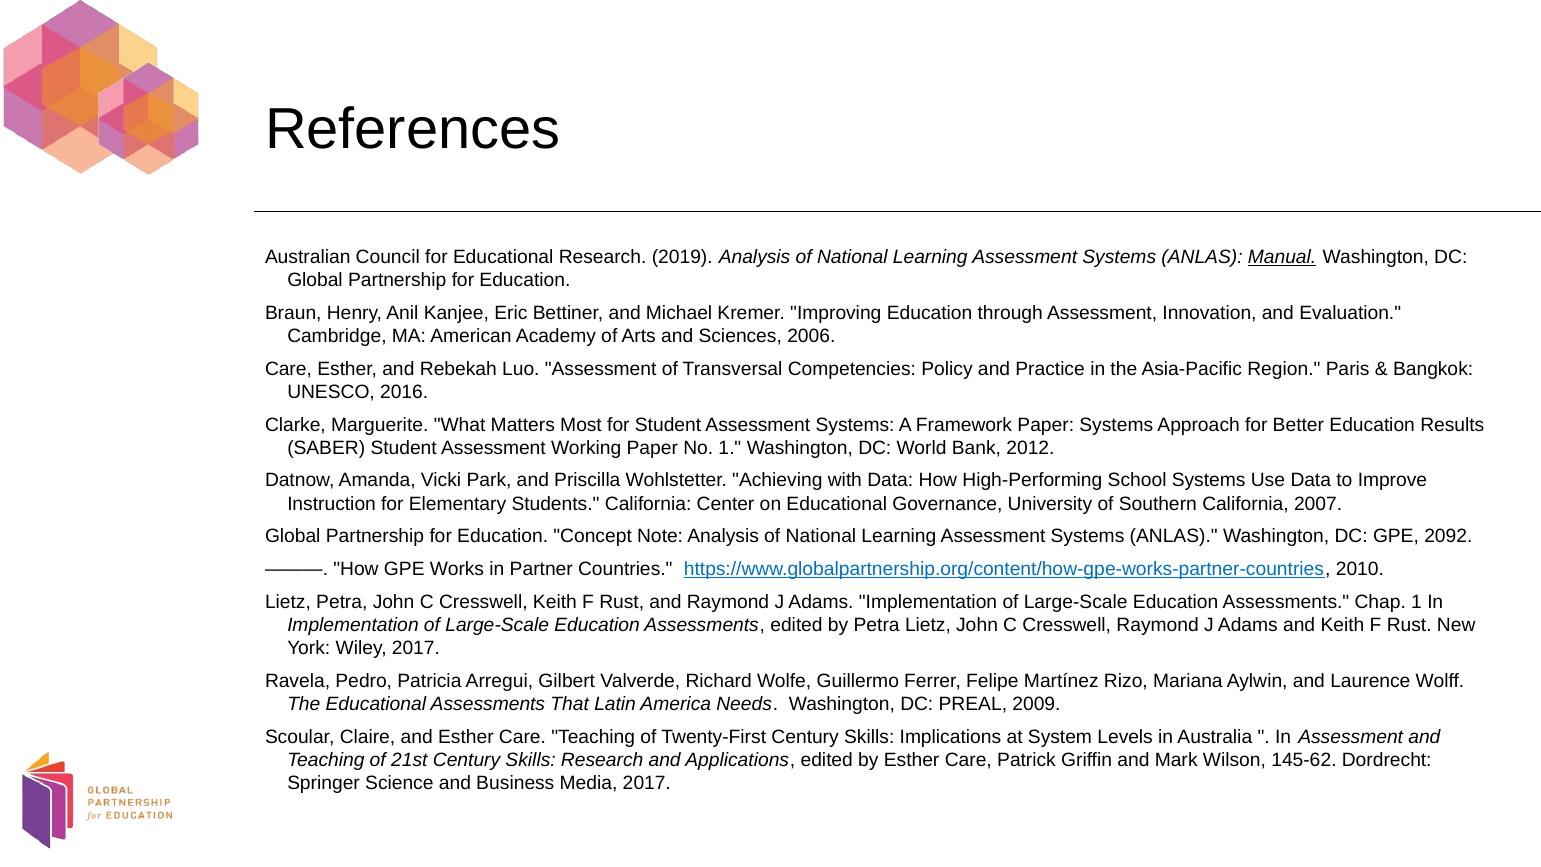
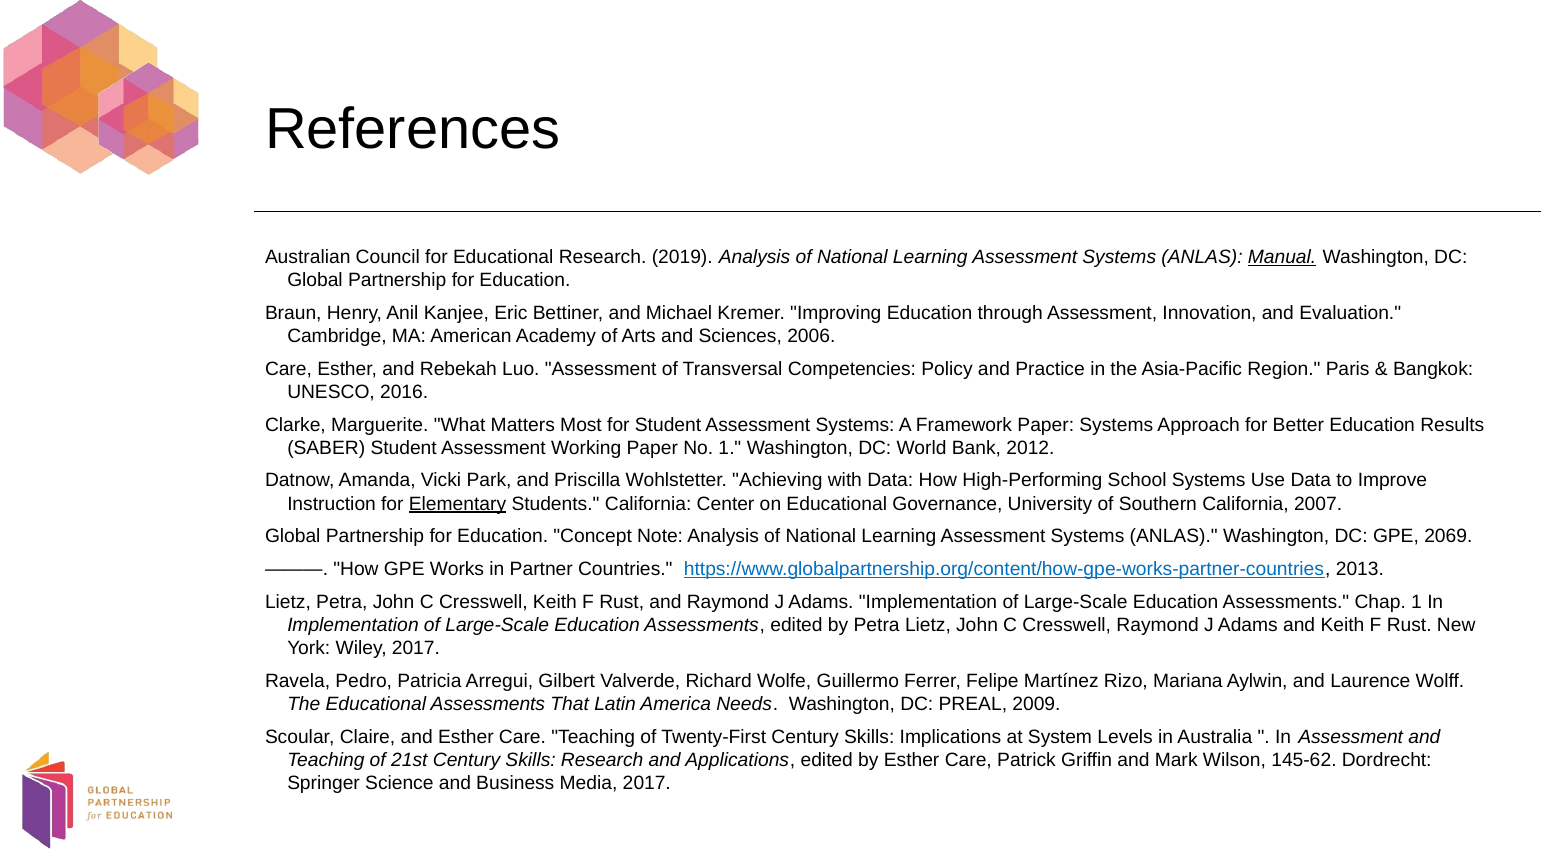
Elementary underline: none -> present (458, 504)
2092: 2092 -> 2069 (1448, 536)
2010: 2010 -> 2013 (1360, 569)
